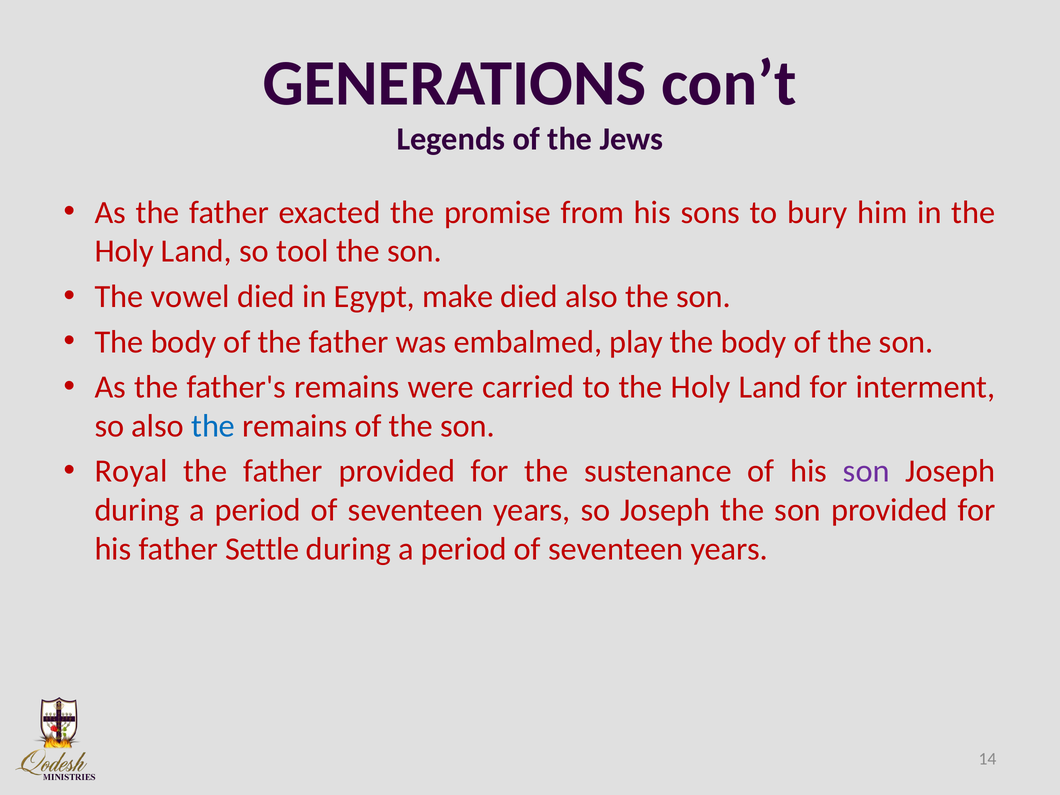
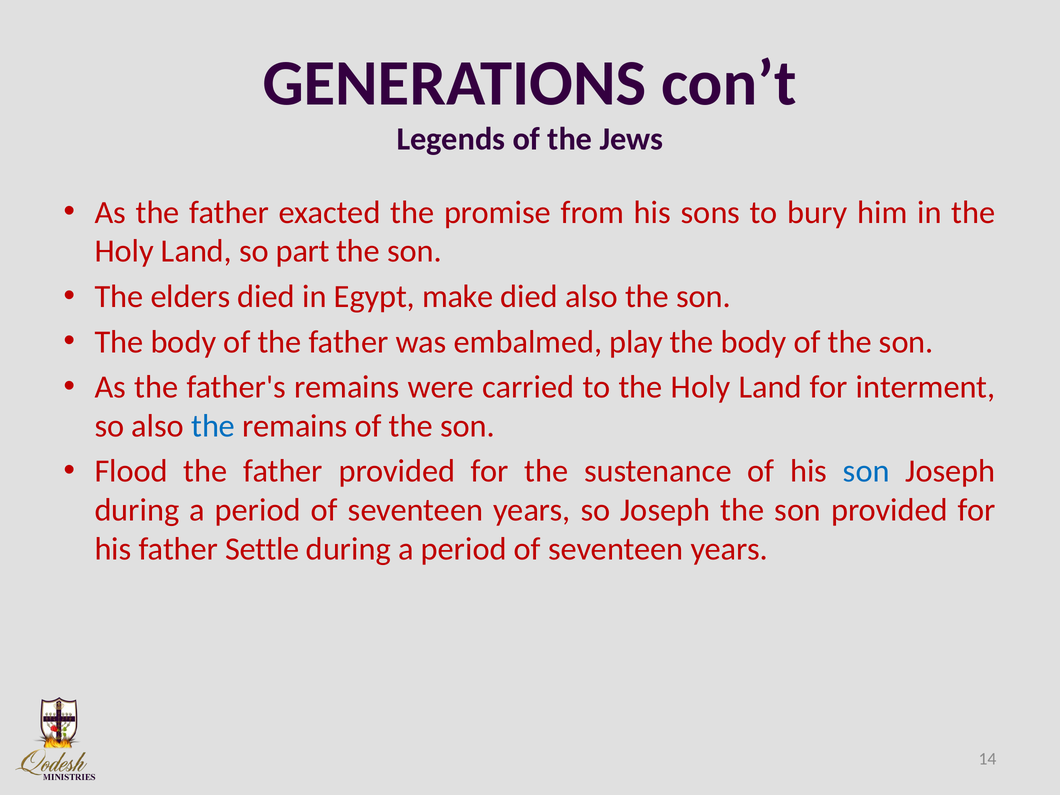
tool: tool -> part (303, 251)
vowel: vowel -> elders (190, 297)
Royal: Royal -> Flood (131, 471)
son colour: purple -> blue (866, 471)
